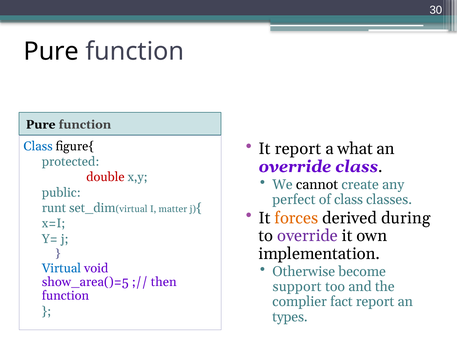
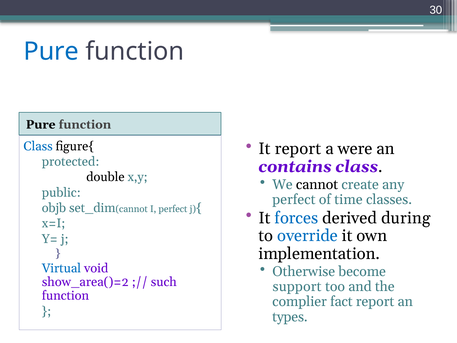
Pure colour: black -> blue (51, 51)
what: what -> were (355, 149)
override: override -> contains (295, 166)
double colour: red -> black (105, 177)
of class: class -> time (348, 199)
runt: runt -> objb (54, 208)
virtual: virtual -> cannot (132, 209)
I matter: matter -> perfect (173, 209)
forces colour: orange -> blue (296, 218)
override colour: purple -> blue (308, 236)
show_area()=5: show_area()=5 -> show_area()=2 (85, 282)
then: then -> such (164, 282)
